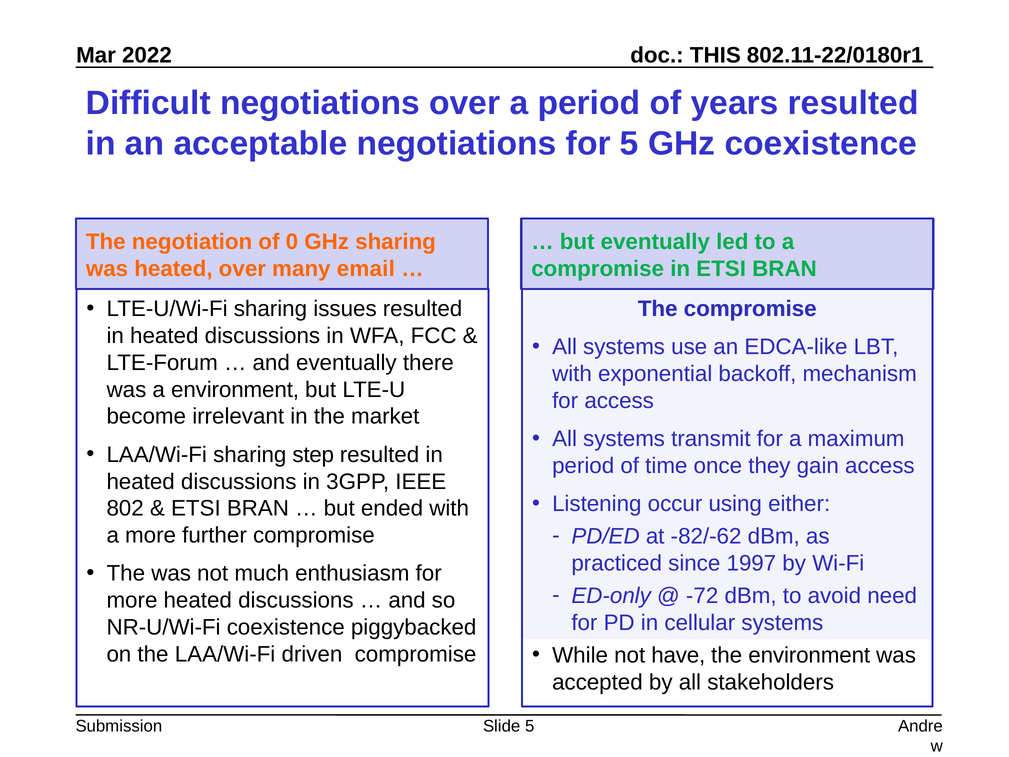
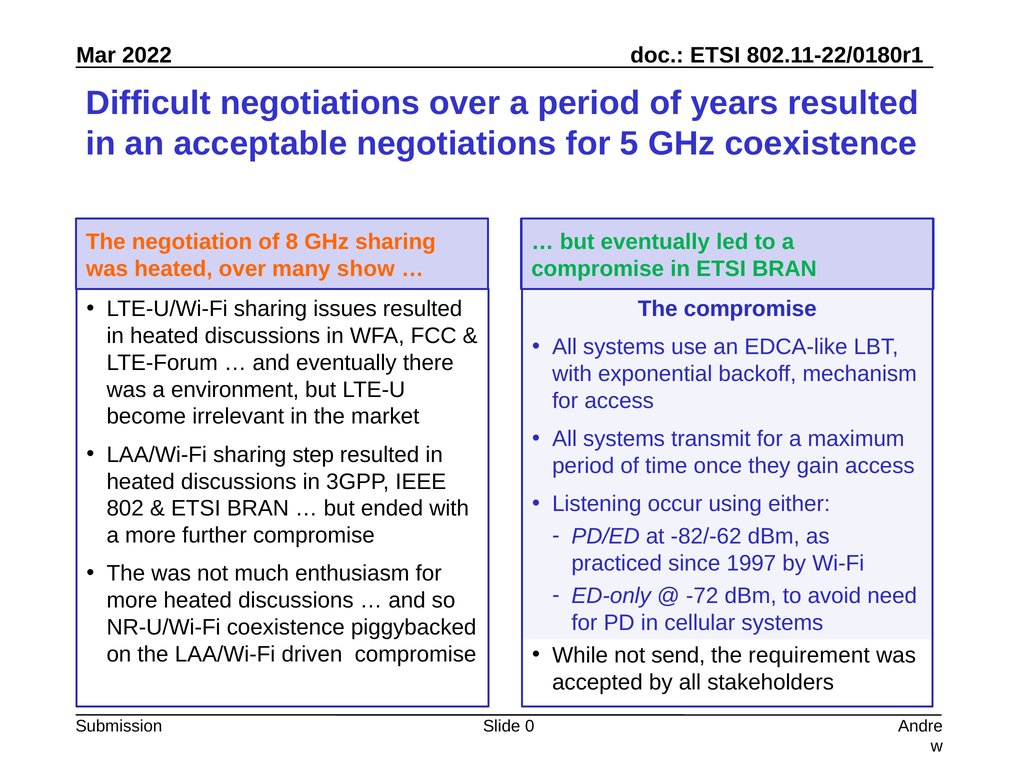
THIS: THIS -> ETSI (715, 55)
0: 0 -> 8 (292, 242)
email: email -> show (366, 269)
have: have -> send (678, 655)
the environment: environment -> requirement (809, 655)
Slide 5: 5 -> 0 (530, 726)
